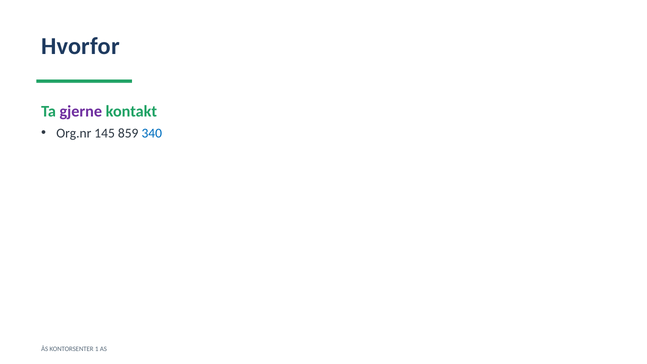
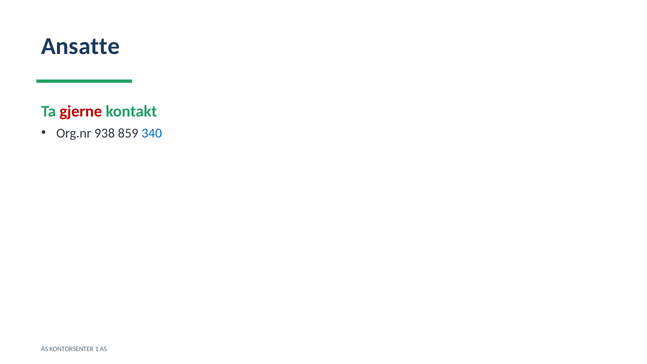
Hvorfor: Hvorfor -> Ansatte (81, 46)
gjerne colour: purple -> red (81, 111)
145: 145 -> 938 (105, 133)
